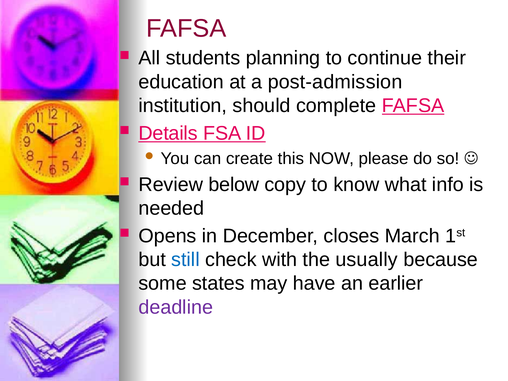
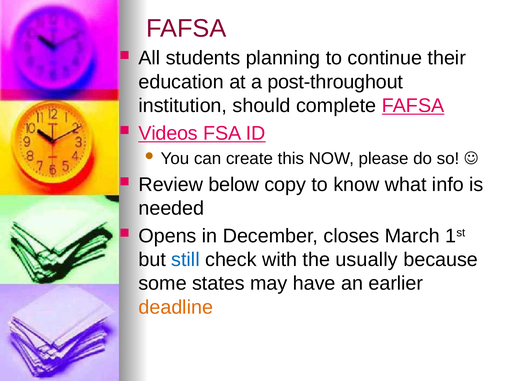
post-admission: post-admission -> post-throughout (335, 82)
Details: Details -> Videos (168, 133)
deadline colour: purple -> orange (176, 307)
